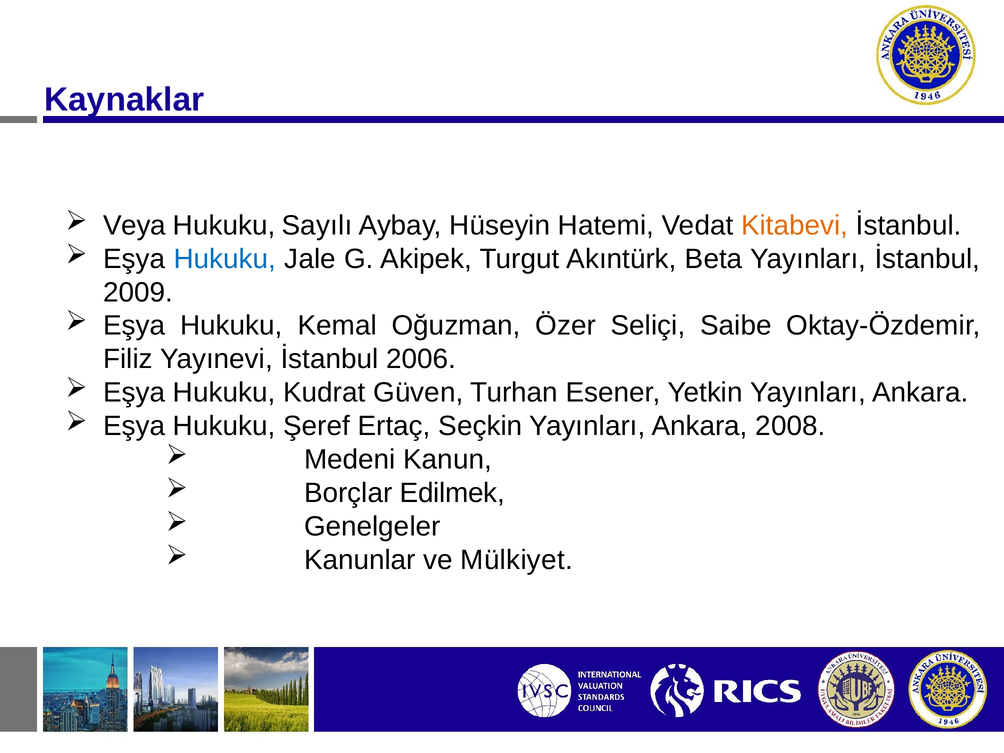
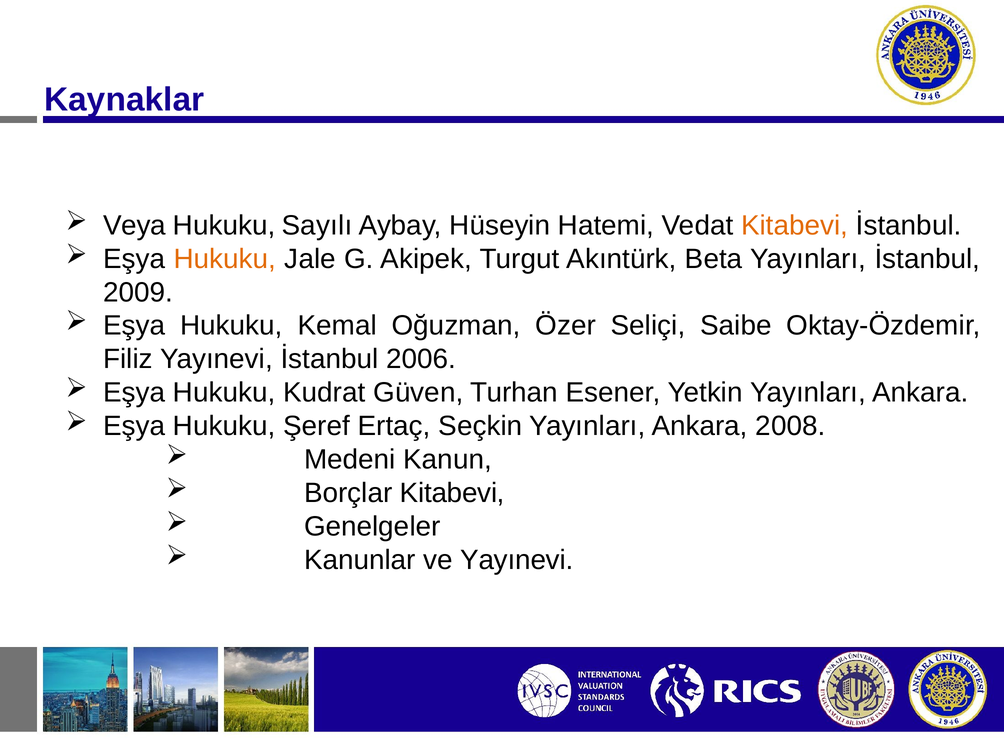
Hukuku colour: blue -> orange (225, 259)
Borçlar Edilmek: Edilmek -> Kitabevi (452, 493)
ve Mülkiyet: Mülkiyet -> Yayınevi (517, 560)
